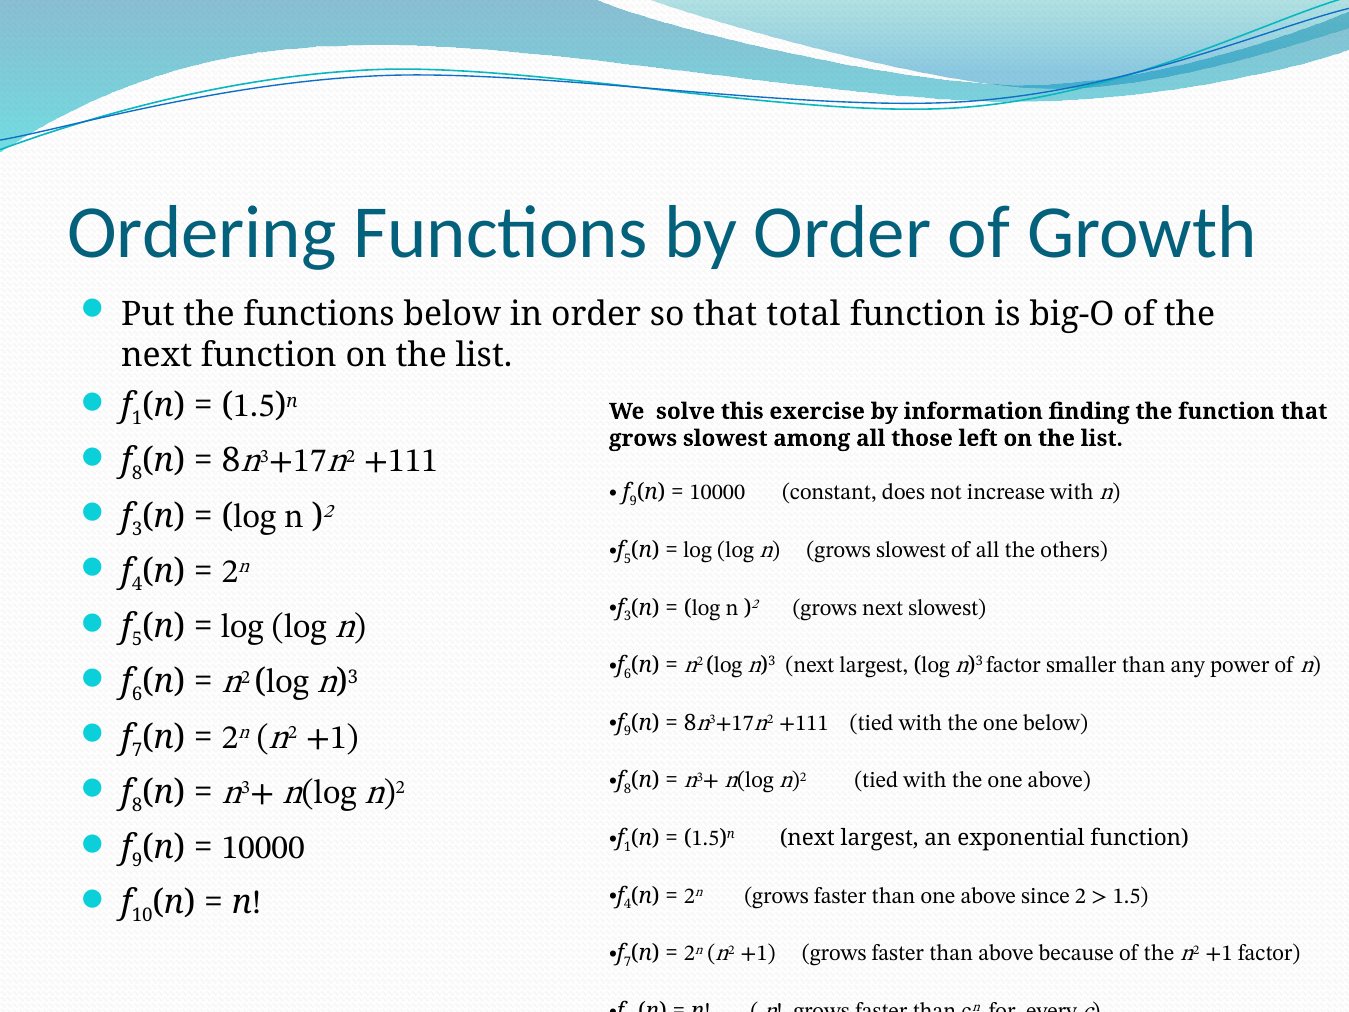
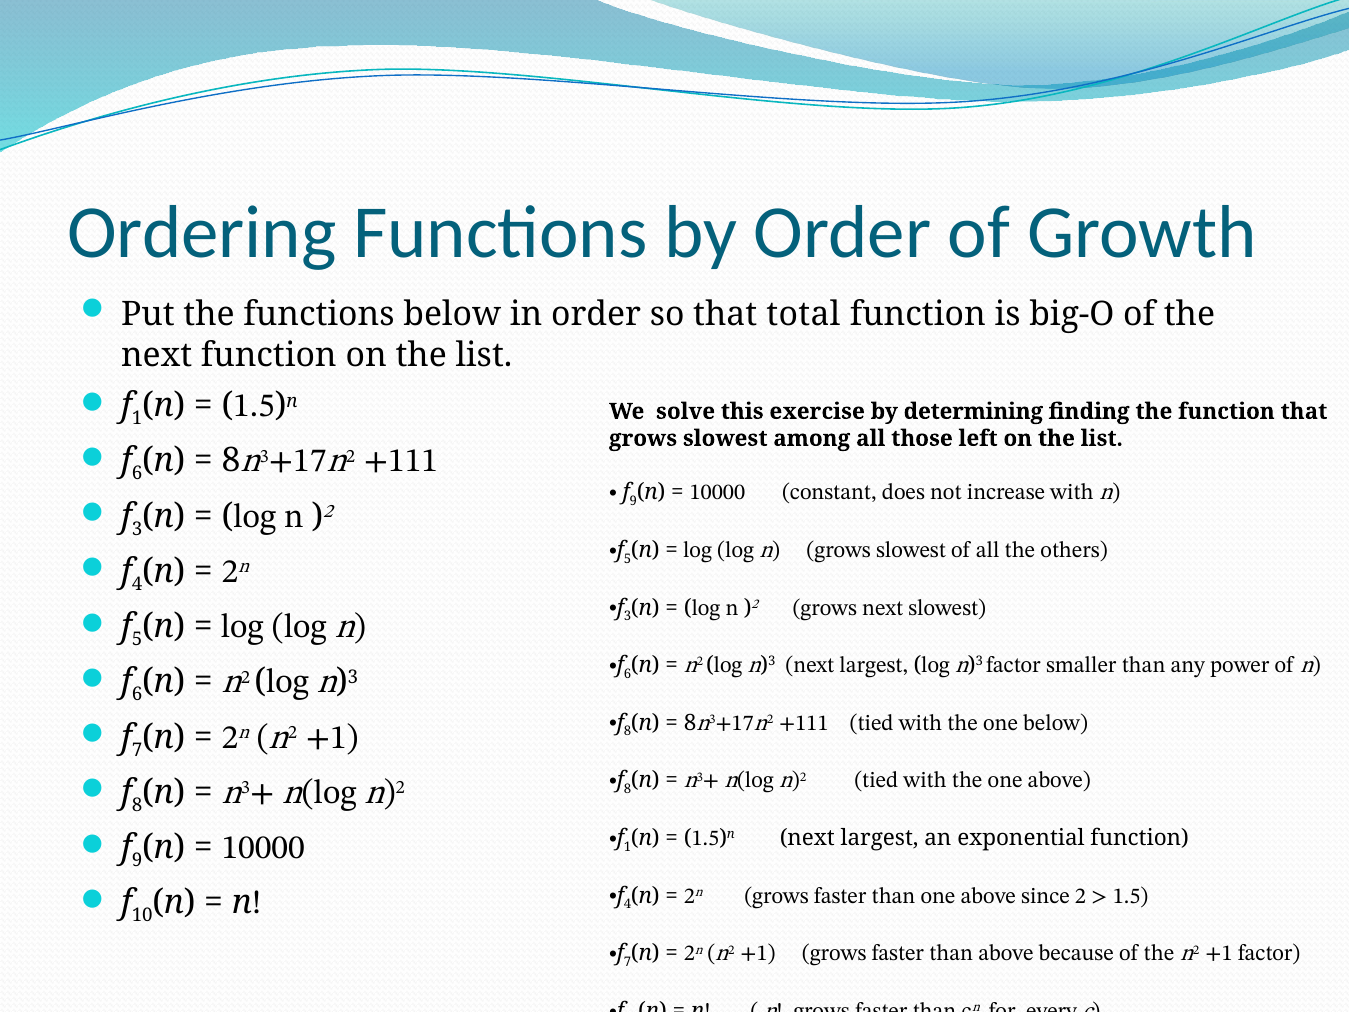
information: information -> determining (973, 411)
8: 8 -> 6 (137, 474)
9: 9 -> 8 (627, 731)
